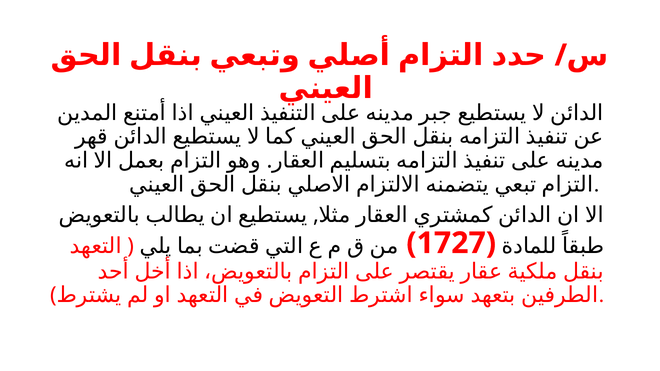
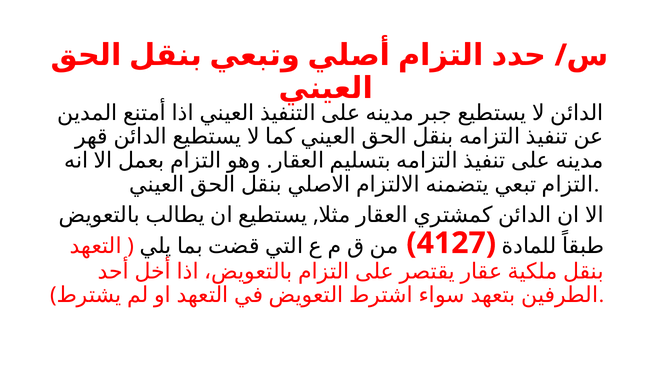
1727: 1727 -> 4127 (451, 243)
